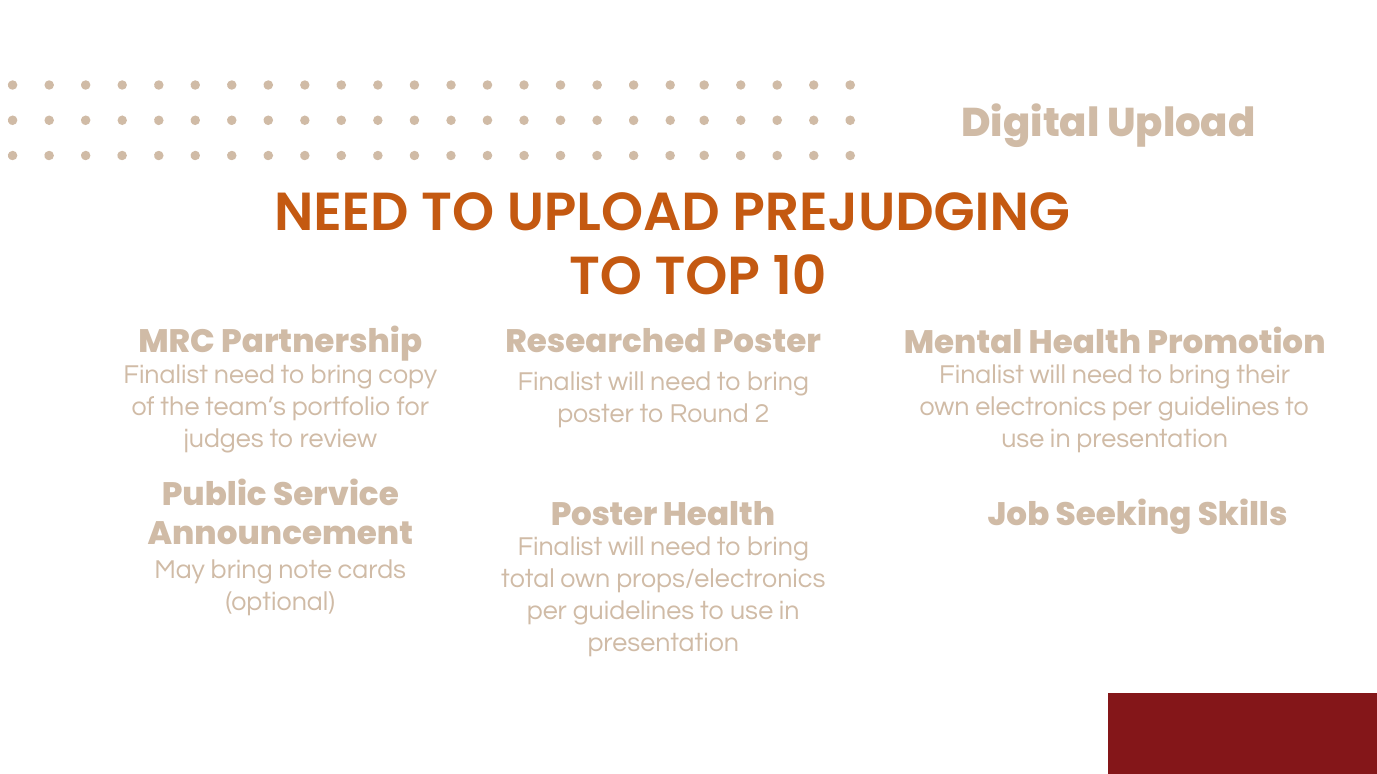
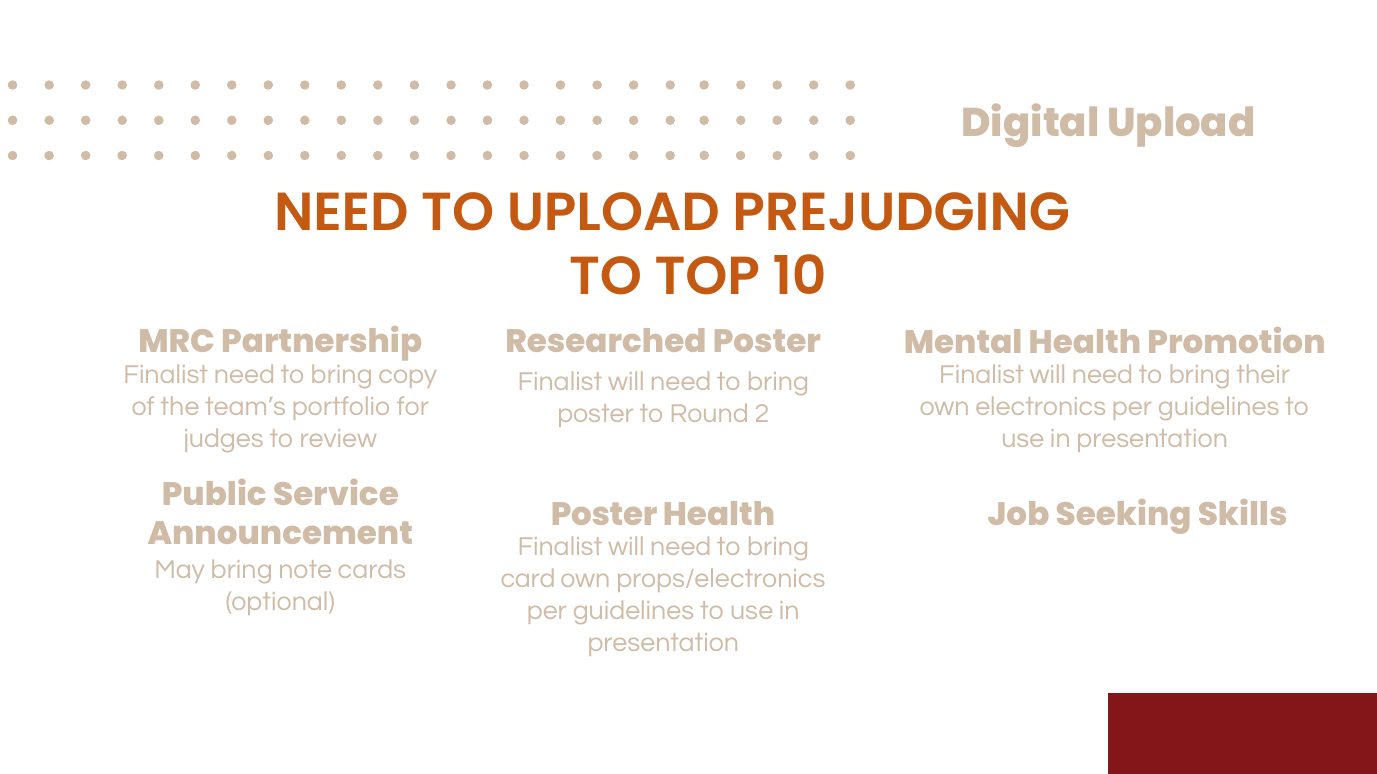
total: total -> card (528, 579)
